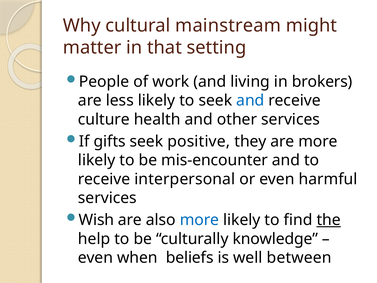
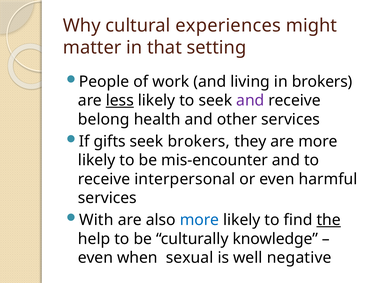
mainstream: mainstream -> experiences (228, 25)
less underline: none -> present (120, 100)
and colour: blue -> purple (250, 100)
culture: culture -> belong (104, 119)
seek positive: positive -> brokers (199, 141)
Wish: Wish -> With (96, 220)
beliefs: beliefs -> sexual (190, 257)
between: between -> negative (299, 257)
